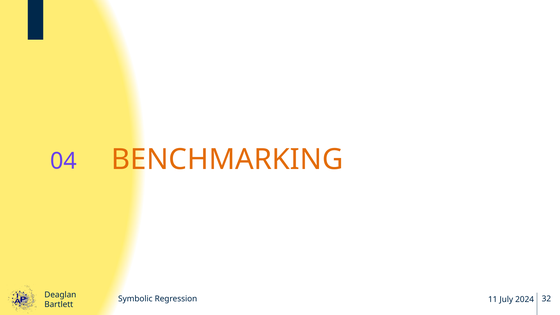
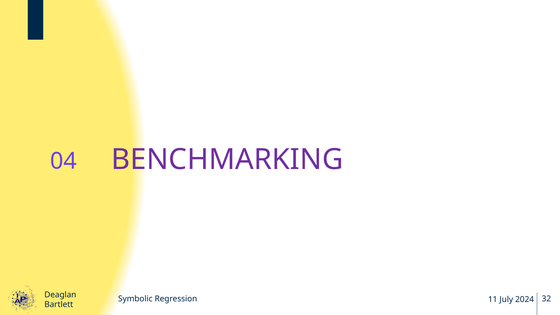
BENCHMARKING colour: orange -> purple (227, 160)
